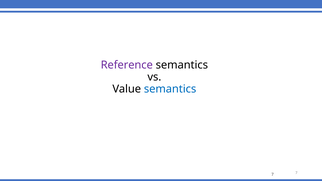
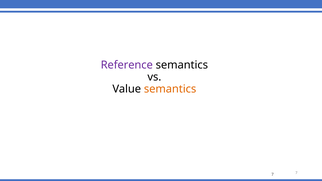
semantics colour: blue -> orange (170, 89)
